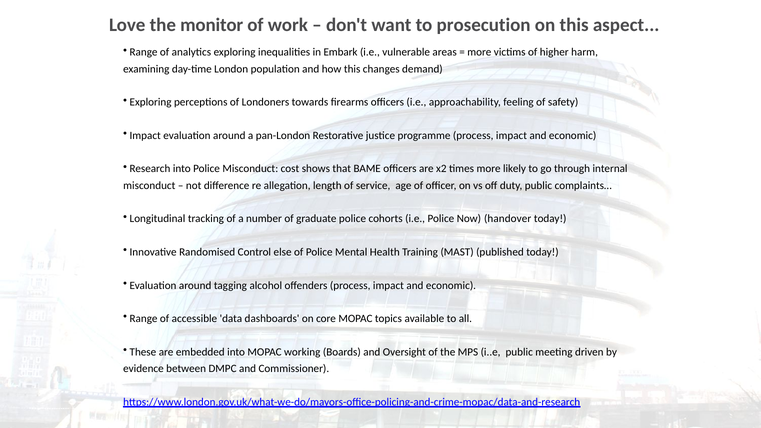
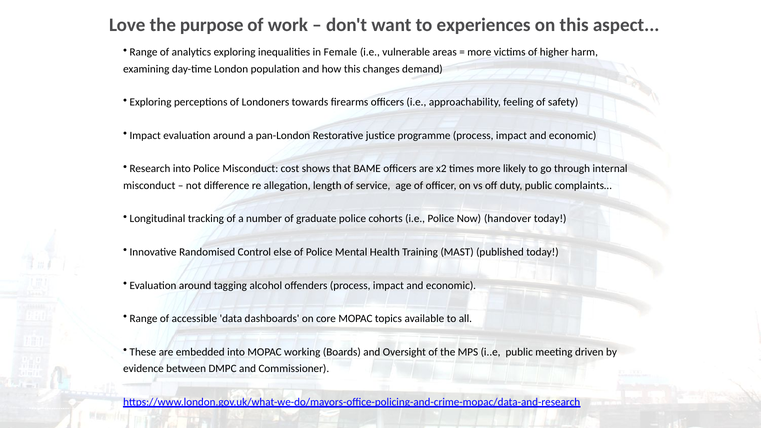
monitor: monitor -> purpose (212, 25)
prosecution: prosecution -> experiences (484, 25)
Embark: Embark -> Female (340, 52)
